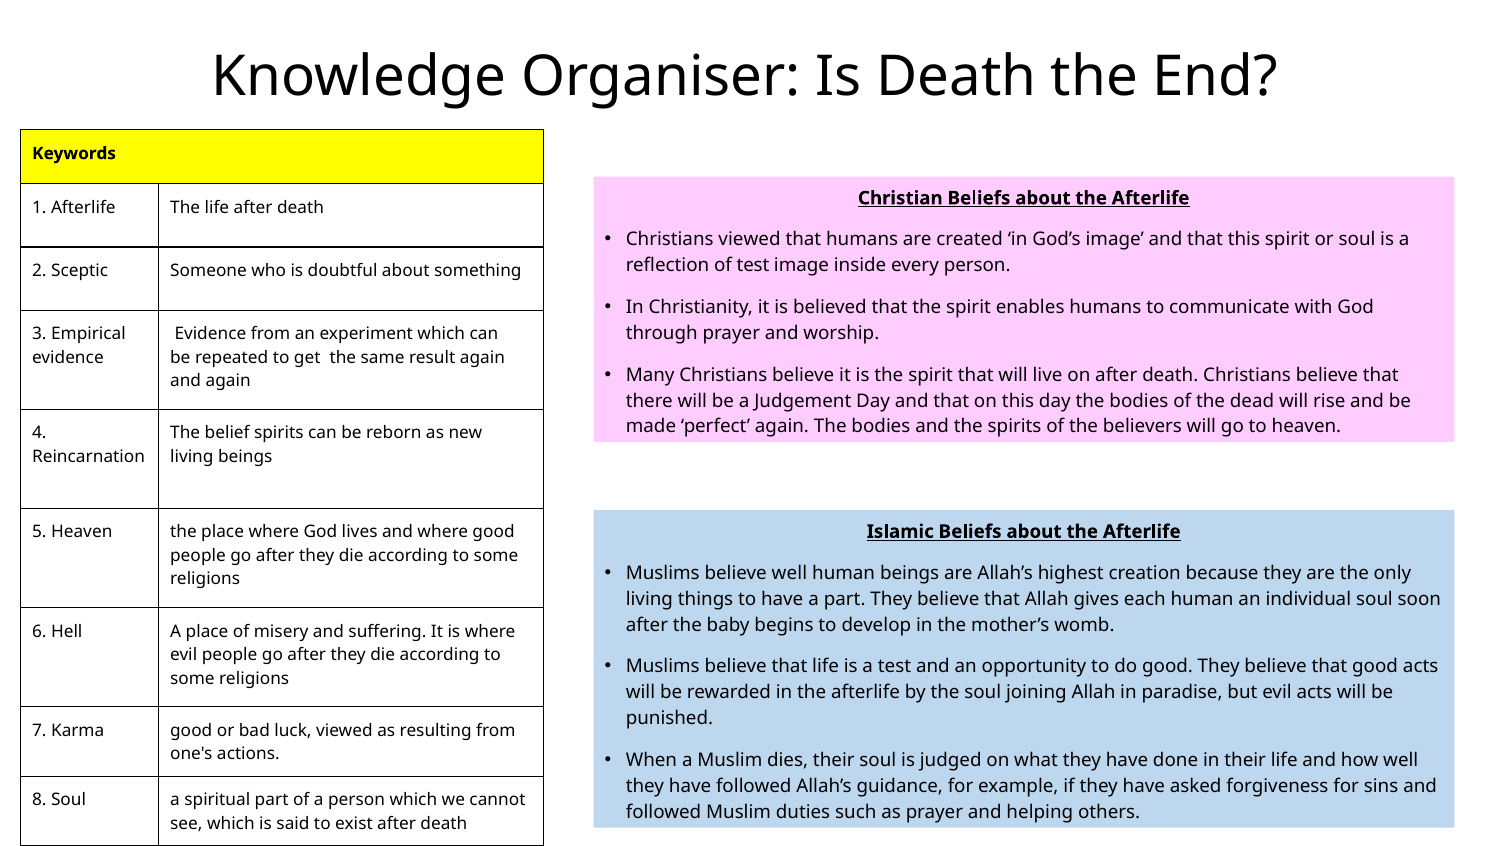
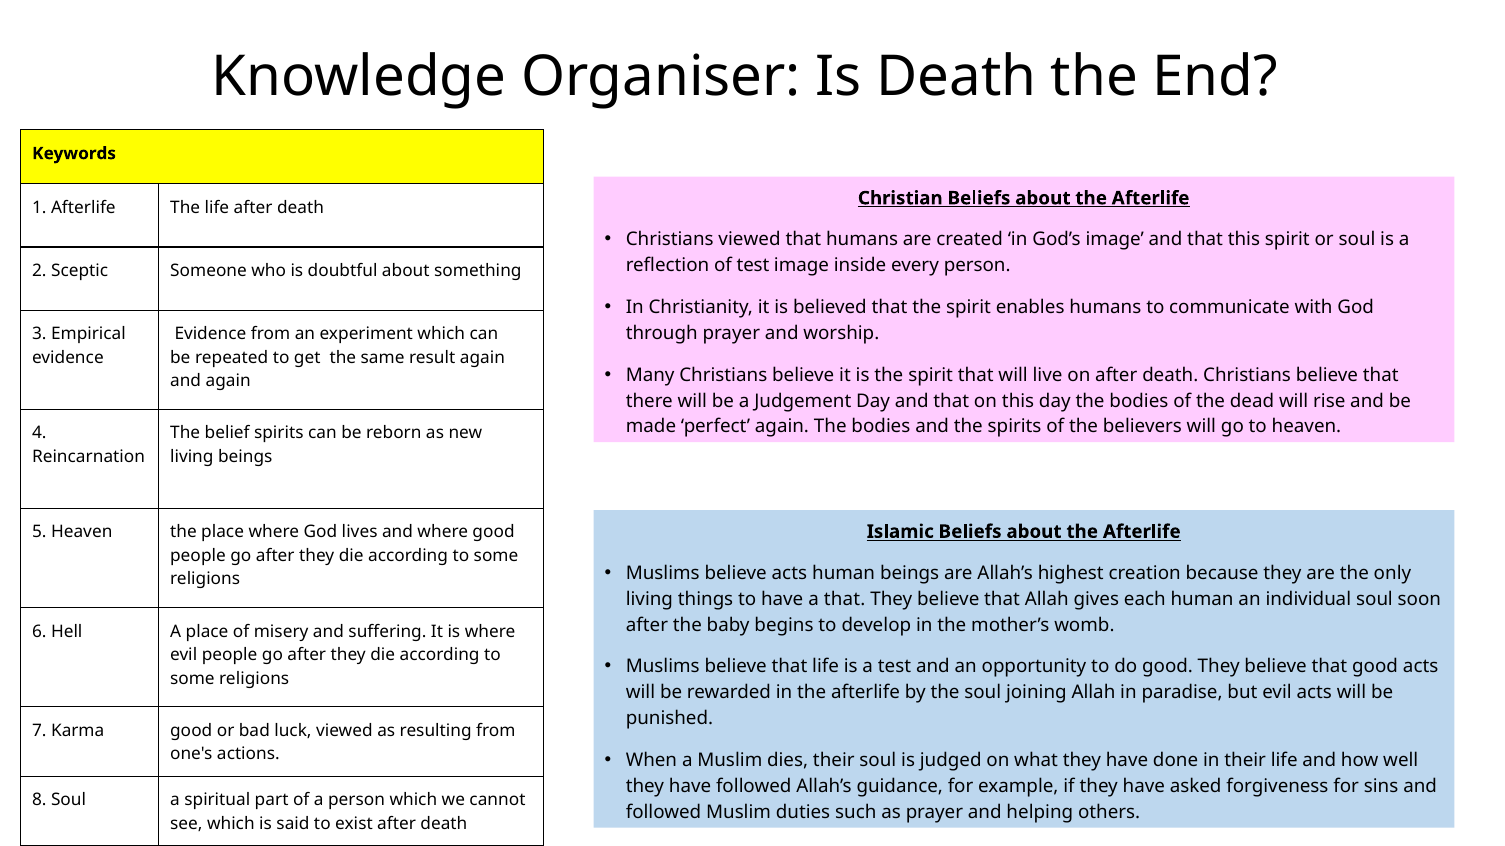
believe well: well -> acts (789, 574)
a part: part -> that (845, 600)
